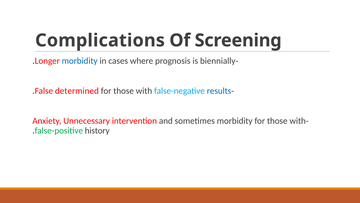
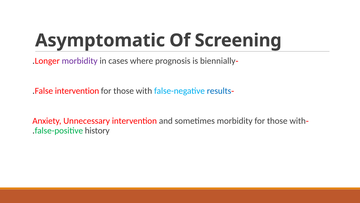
Complications: Complications -> Asymptomatic (100, 40)
morbidity colour: blue -> purple (80, 61)
False determined: determined -> intervention (77, 91)
